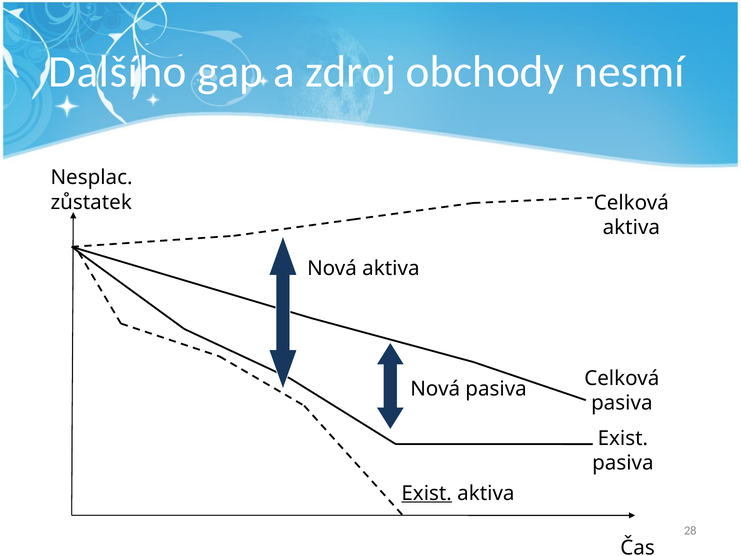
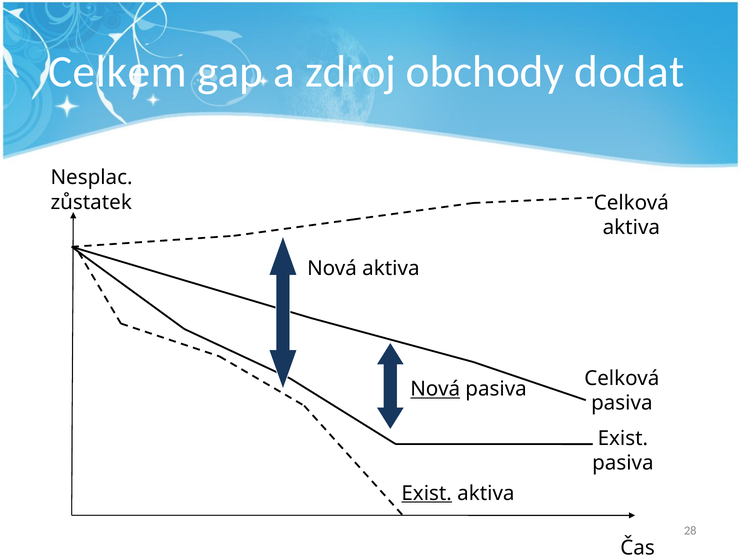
Dalšího: Dalšího -> Celkem (118, 72)
nesmí: nesmí -> dodat (629, 72)
Nová underline: none -> present (435, 389)
